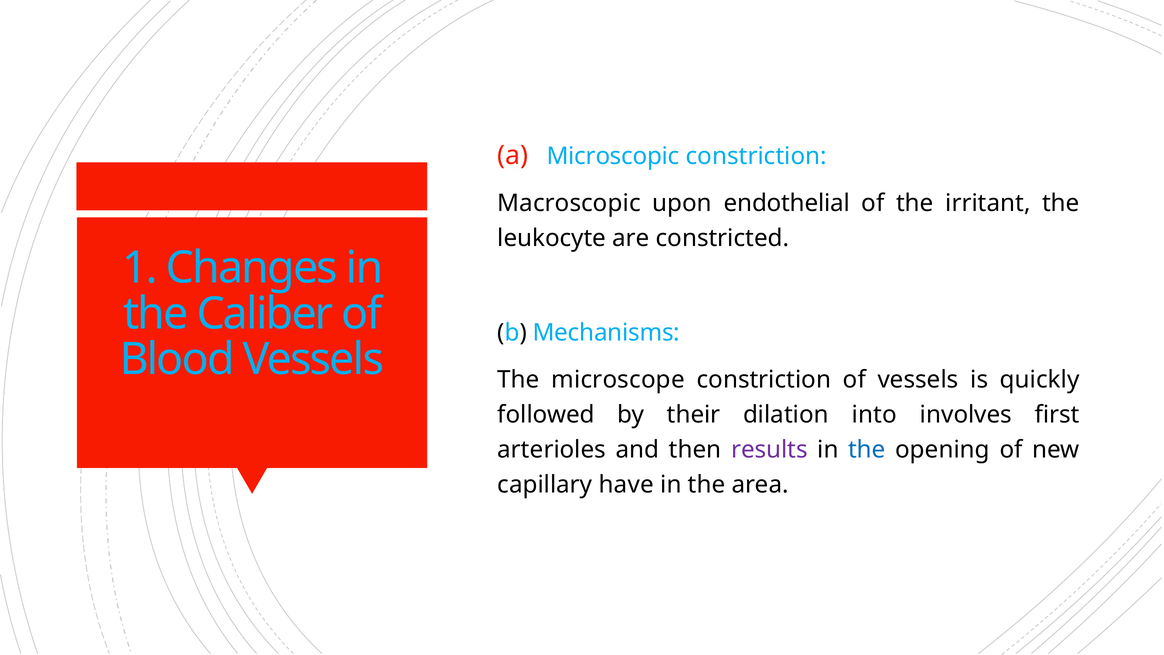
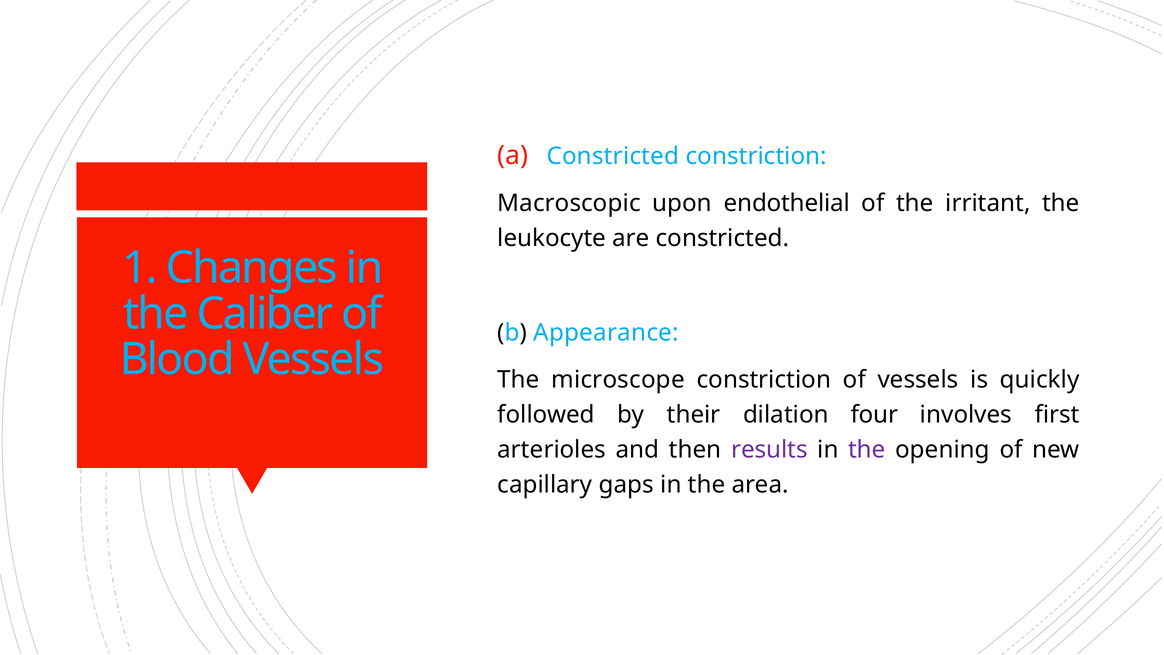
Microscopic: Microscopic -> Constricted (613, 156)
Mechanisms: Mechanisms -> Appearance (606, 332)
into: into -> four (874, 415)
the colour: blue -> purple (867, 449)
have: have -> gaps (626, 484)
